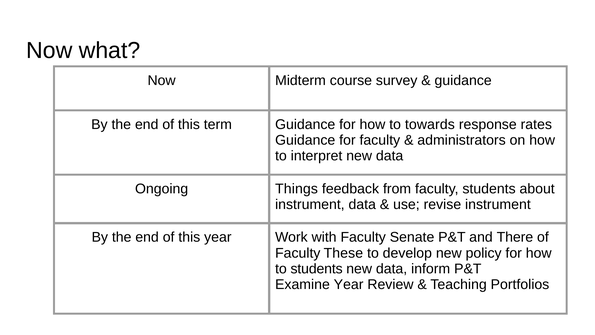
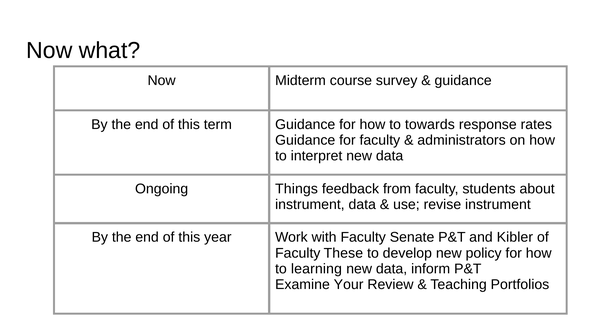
There: There -> Kibler (515, 237)
to students: students -> learning (316, 269)
Examine Year: Year -> Your (349, 284)
